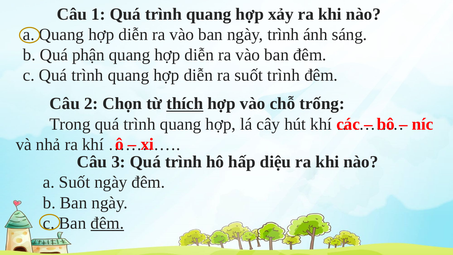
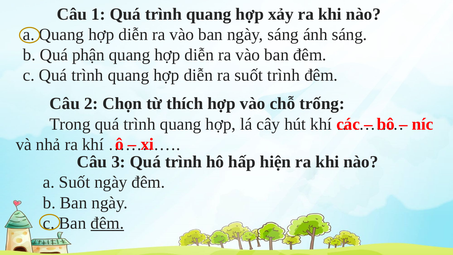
ngày trình: trình -> sáng (283, 34)
thích underline: present -> none (185, 104)
diệu: diệu -> hiện (275, 162)
